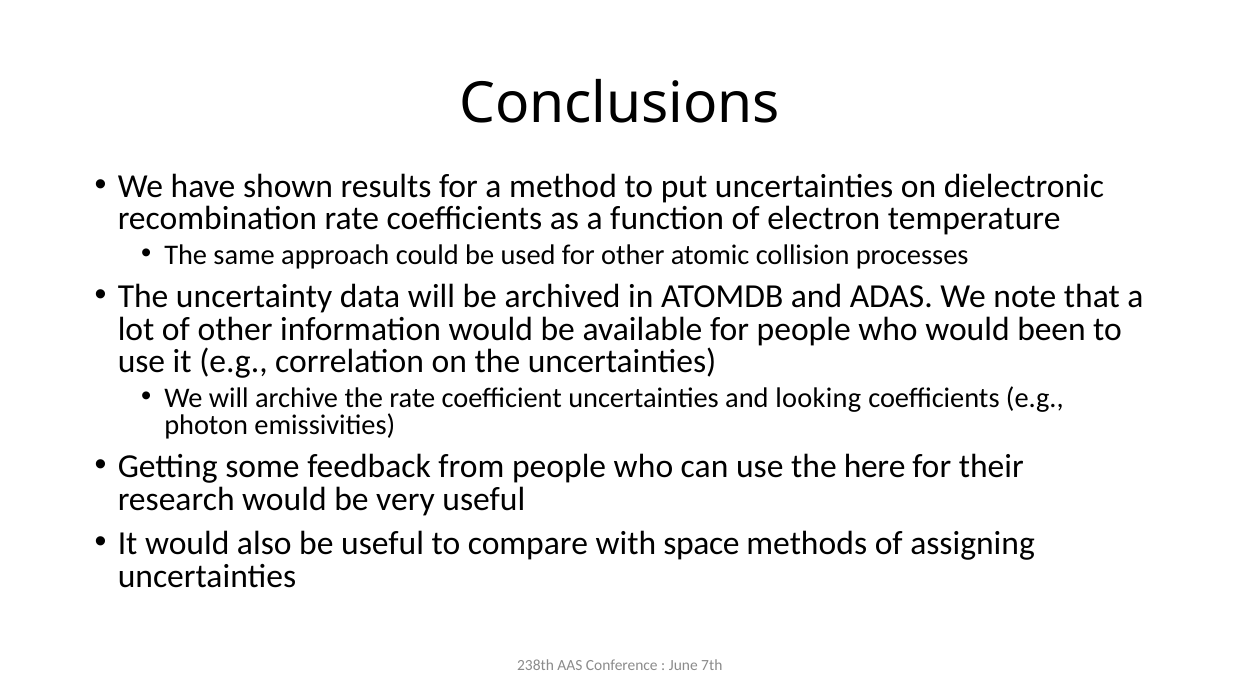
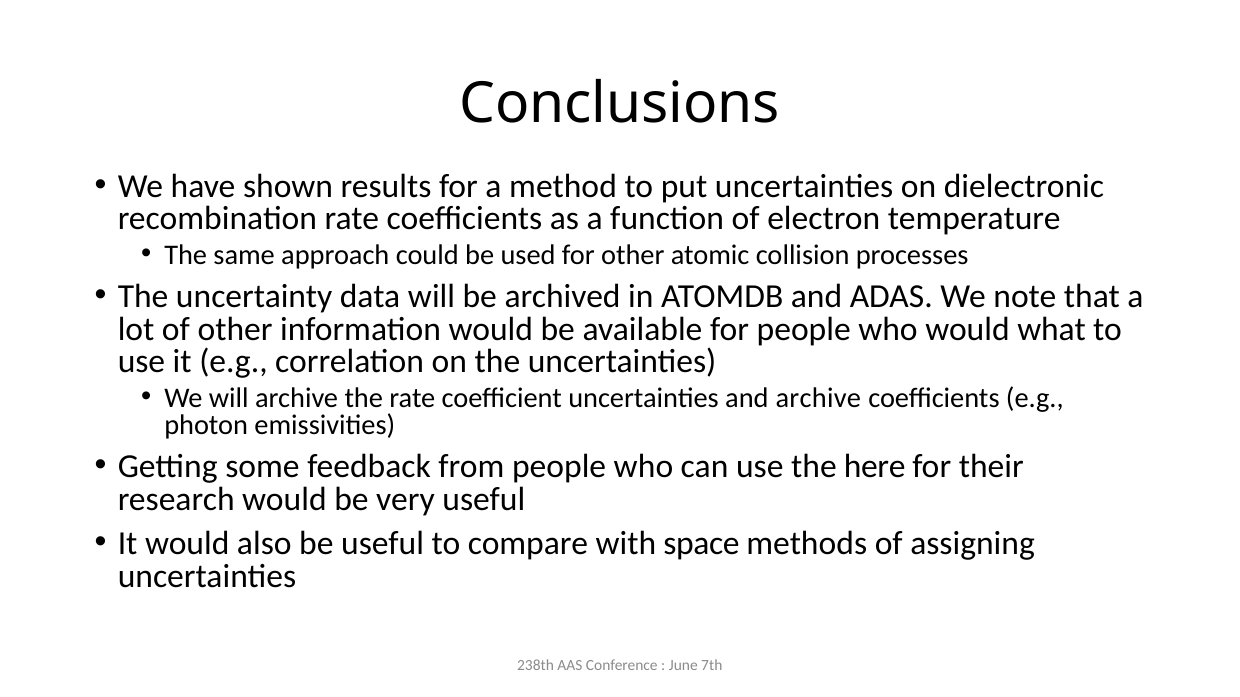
been: been -> what (1052, 329)
and looking: looking -> archive (818, 398)
